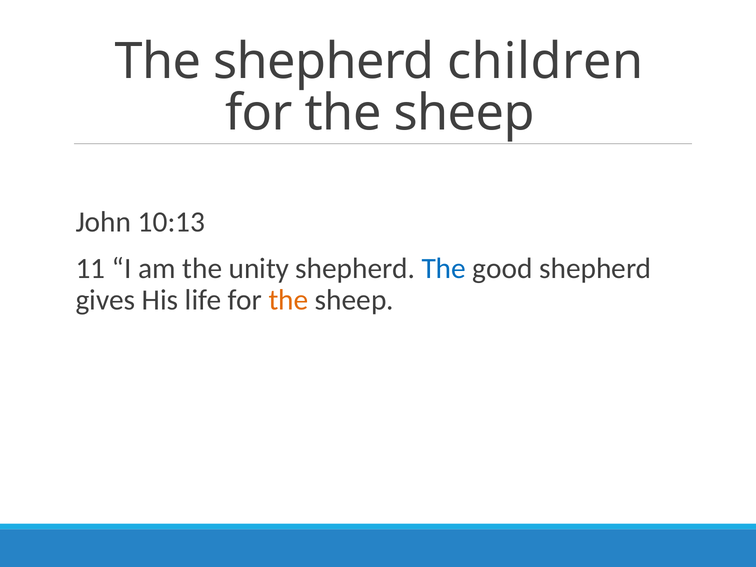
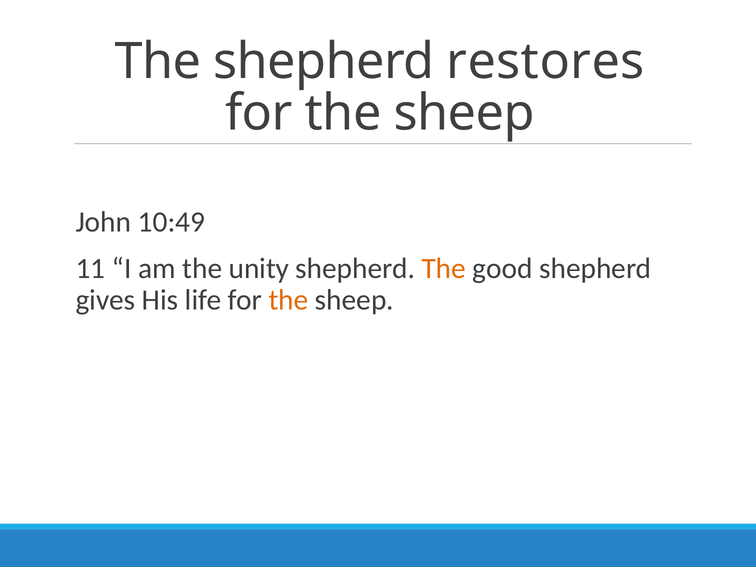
children: children -> restores (545, 62)
10:13: 10:13 -> 10:49 (171, 222)
The colour: blue -> orange (444, 268)
